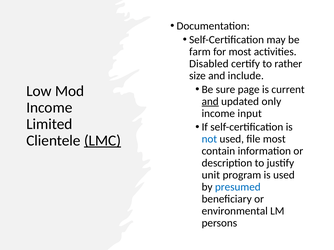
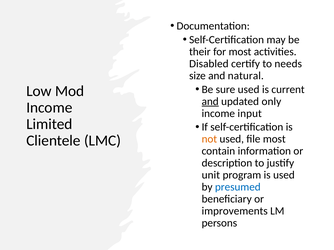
farm: farm -> their (200, 52)
rather: rather -> needs (288, 64)
include: include -> natural (246, 76)
sure page: page -> used (249, 90)
LMC underline: present -> none (103, 141)
not colour: blue -> orange (209, 139)
environmental: environmental -> improvements (235, 211)
